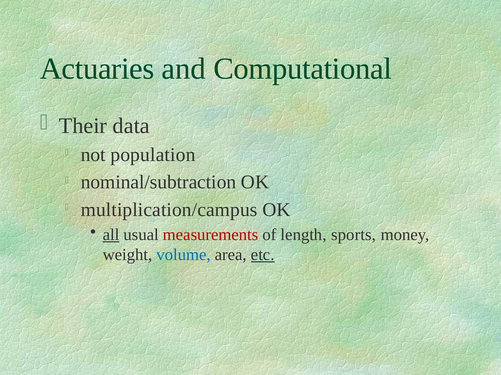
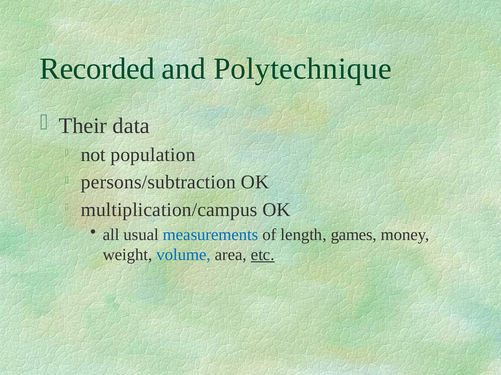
Actuaries: Actuaries -> Recorded (97, 69)
Computational: Computational -> Polytechnique (302, 69)
nominal/subtraction: nominal/subtraction -> persons/subtraction (158, 183)
all underline: present -> none (111, 235)
measurements colour: red -> blue (211, 235)
sports: sports -> games (354, 235)
